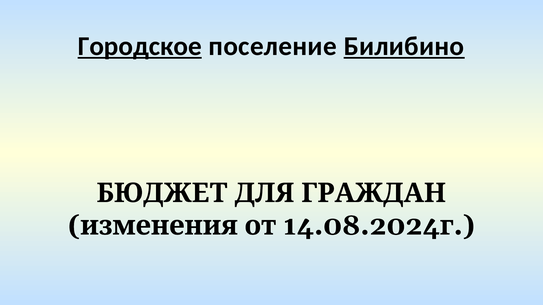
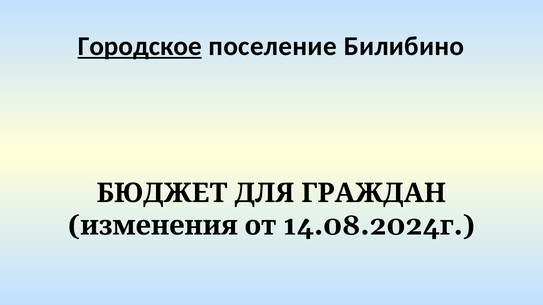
Билибино underline: present -> none (404, 46)
